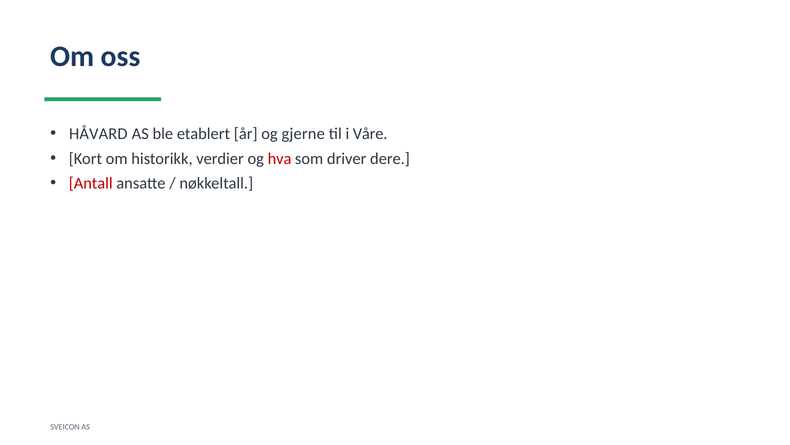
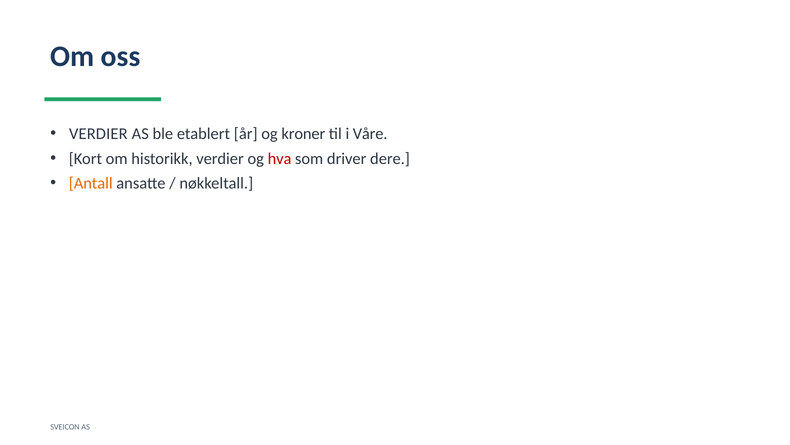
HÅVARD: HÅVARD -> VERDIER (98, 134)
gjerne: gjerne -> kroner (303, 134)
Antall colour: red -> orange (91, 183)
